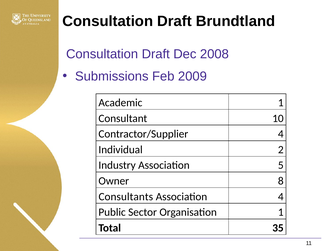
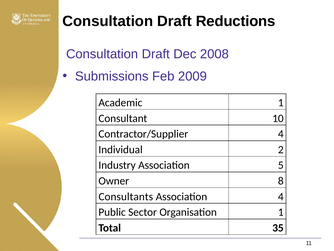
Brundtland: Brundtland -> Reductions (236, 21)
